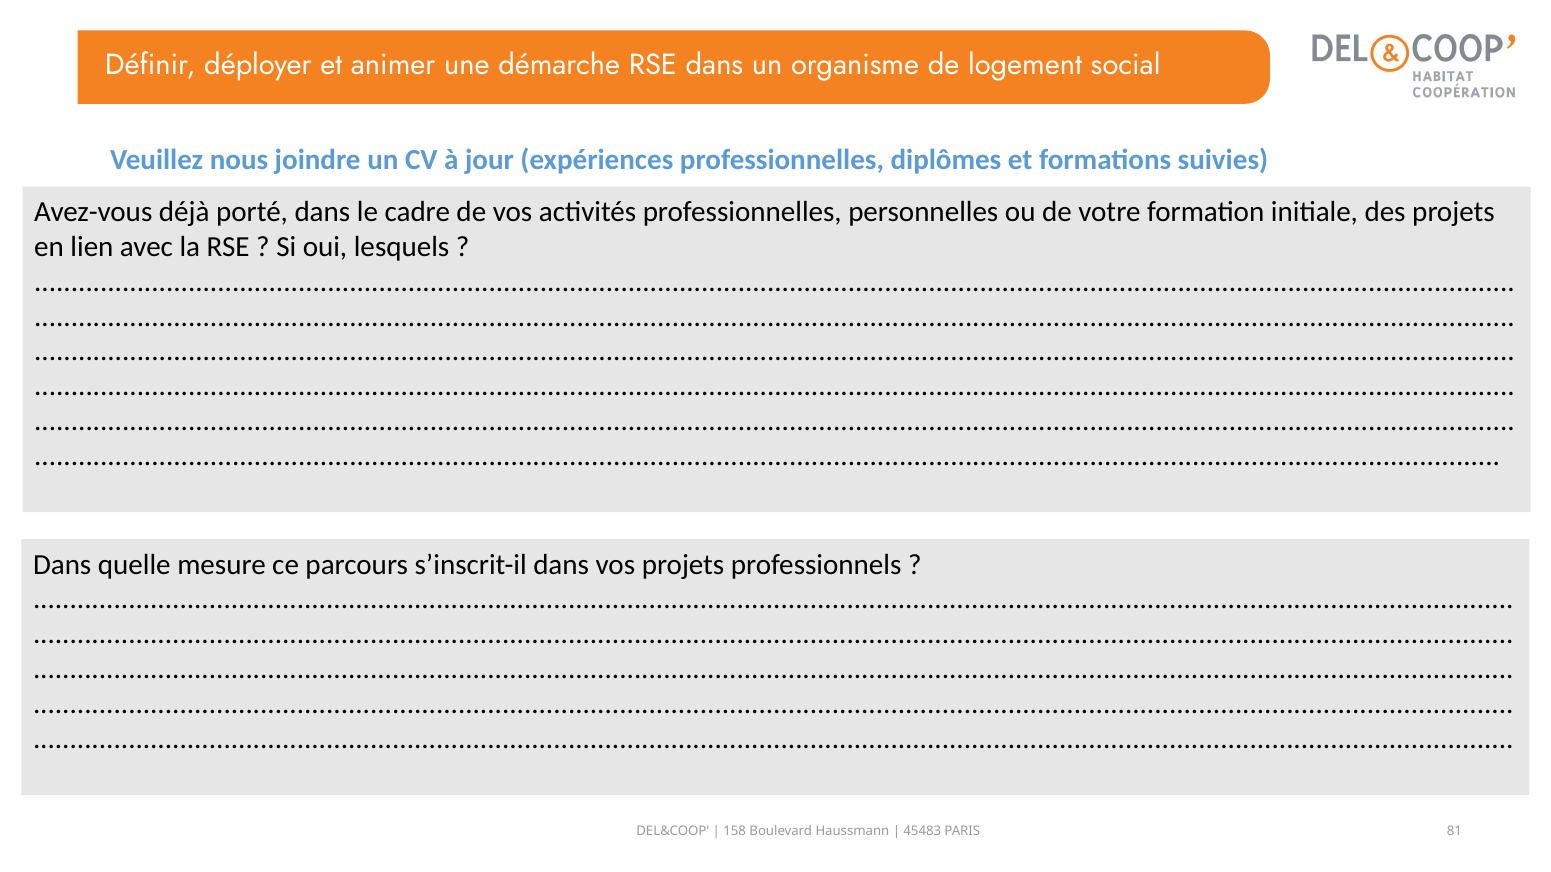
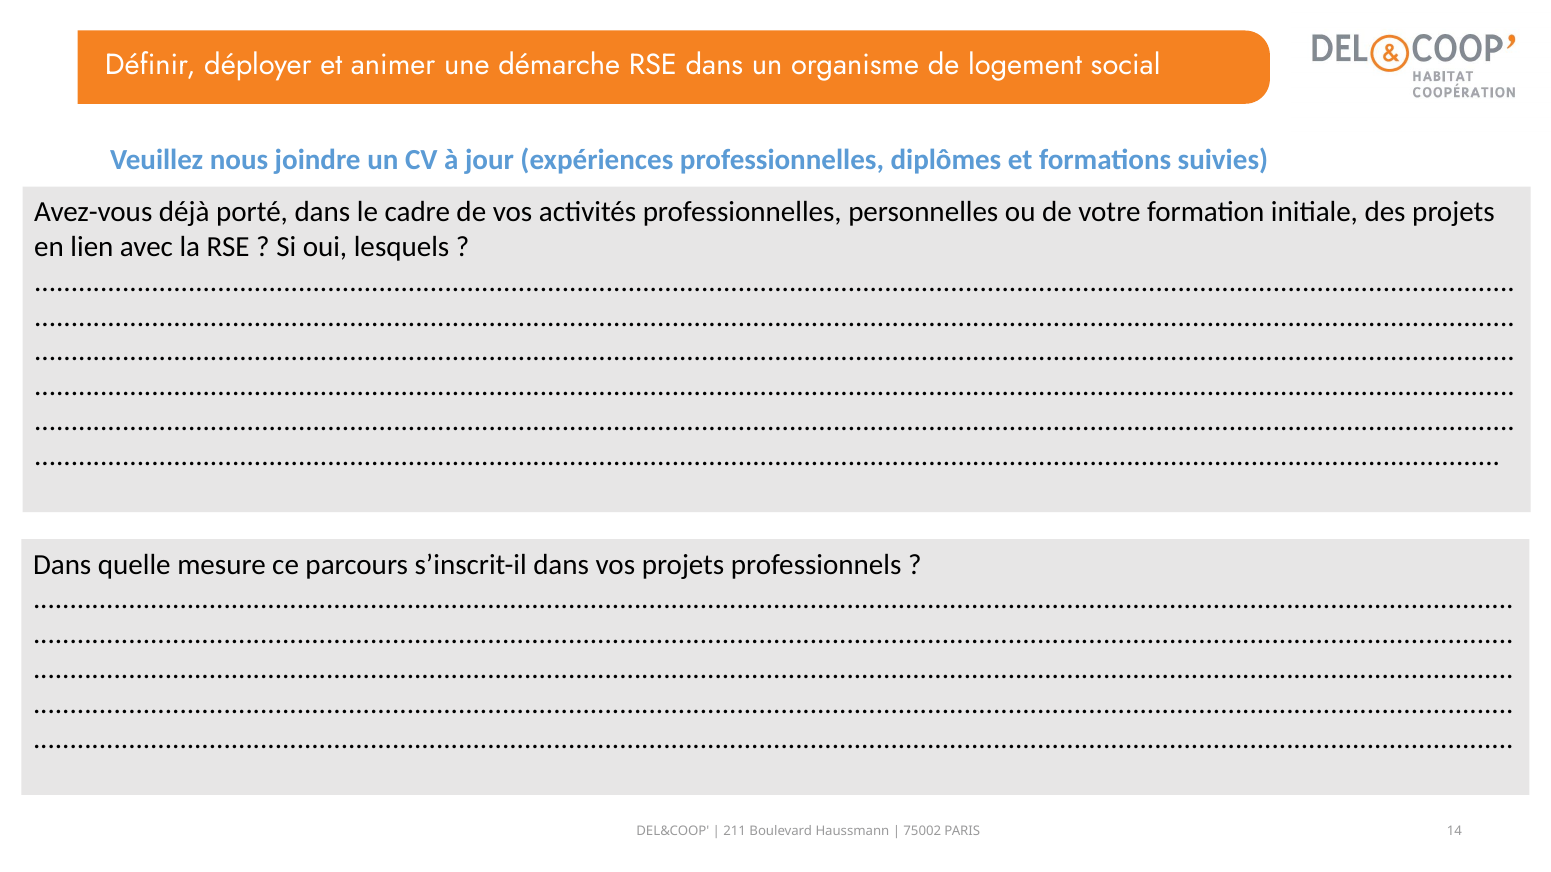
158: 158 -> 211 (735, 832)
45483: 45483 -> 75002 (922, 832)
81: 81 -> 14 (1454, 832)
